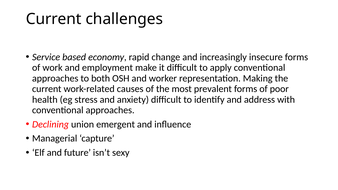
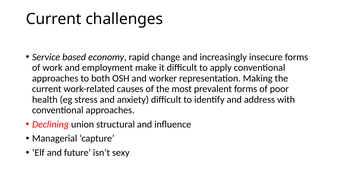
emergent: emergent -> structural (116, 124)
